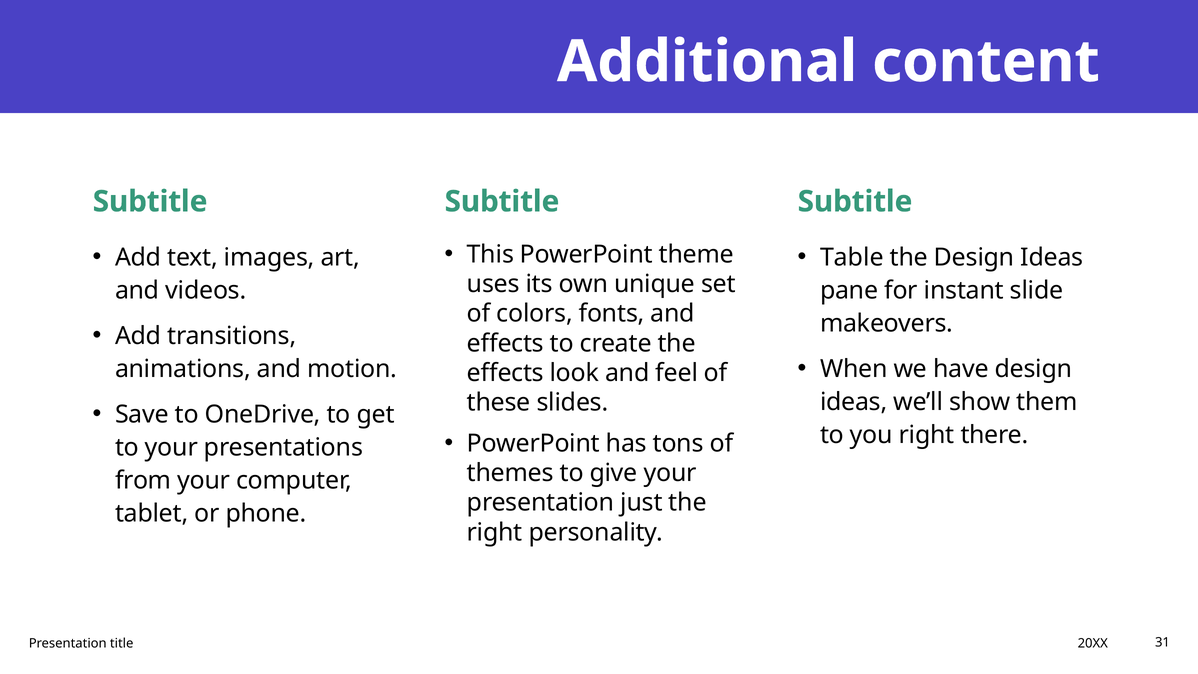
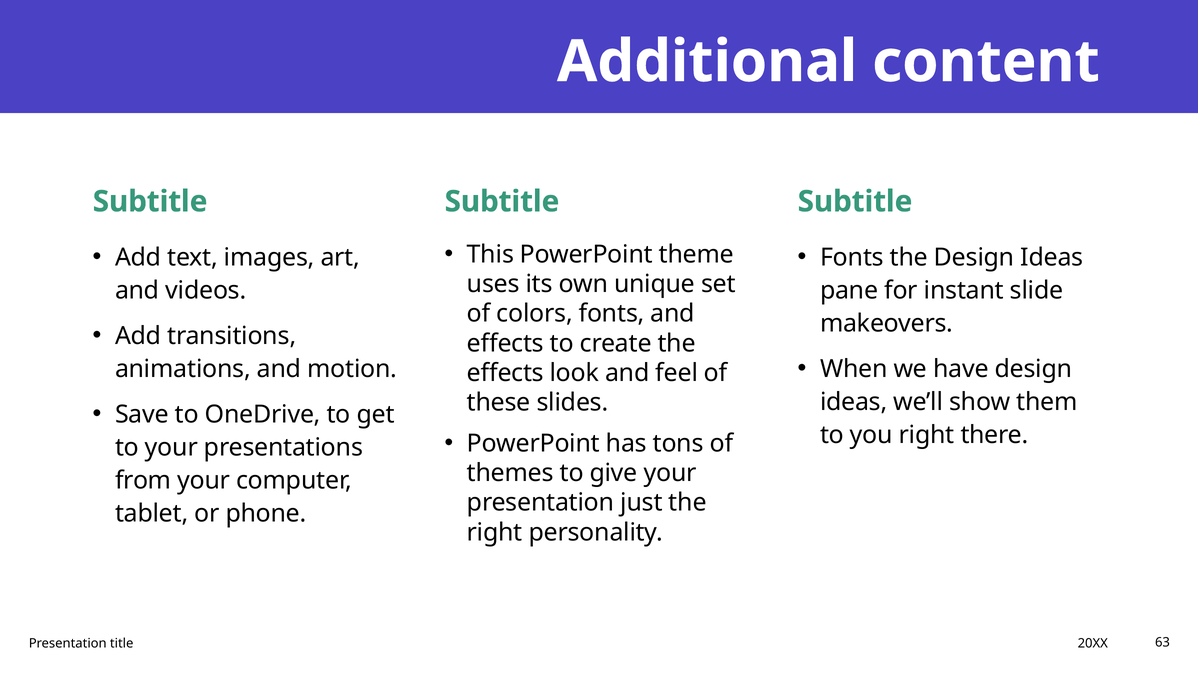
Table: Table -> Fonts (852, 258)
31: 31 -> 63 (1162, 642)
